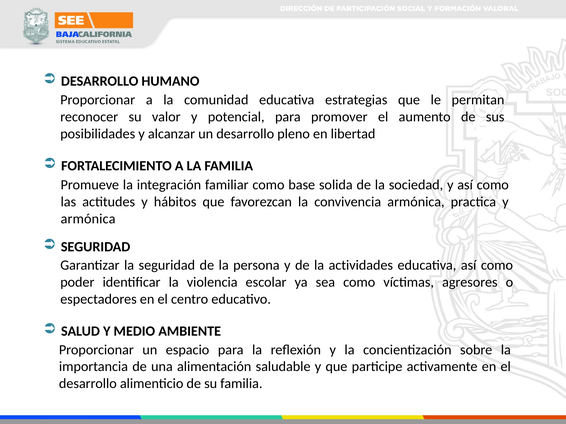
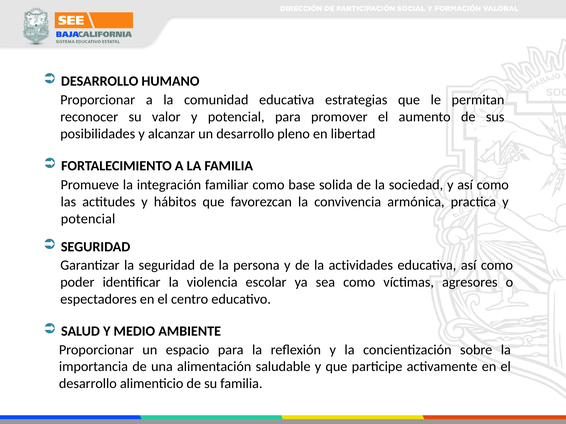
armónica: armónica -> potencial (88, 219)
